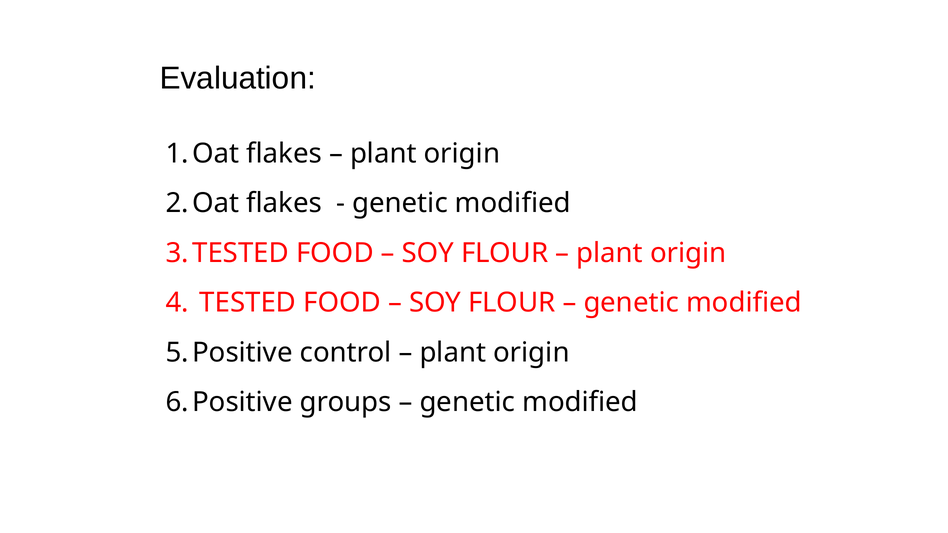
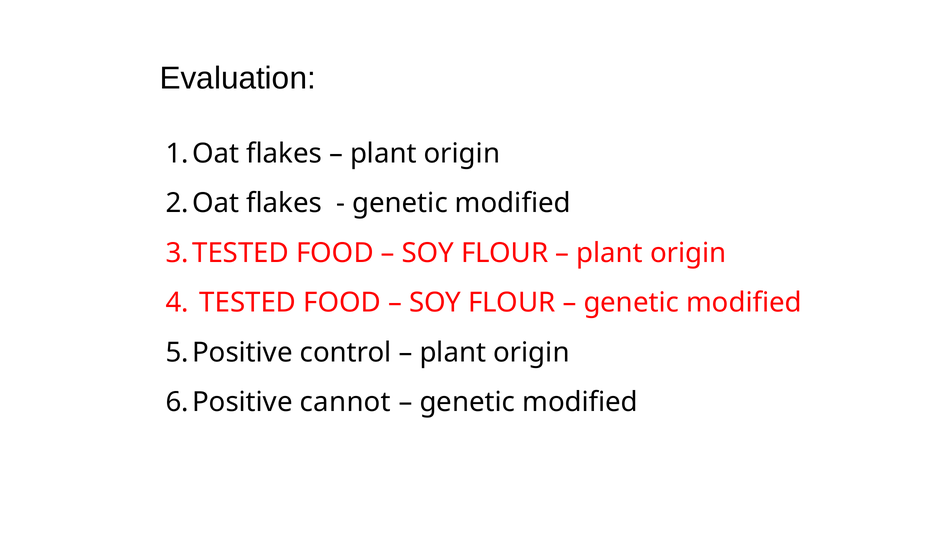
groups: groups -> cannot (345, 402)
